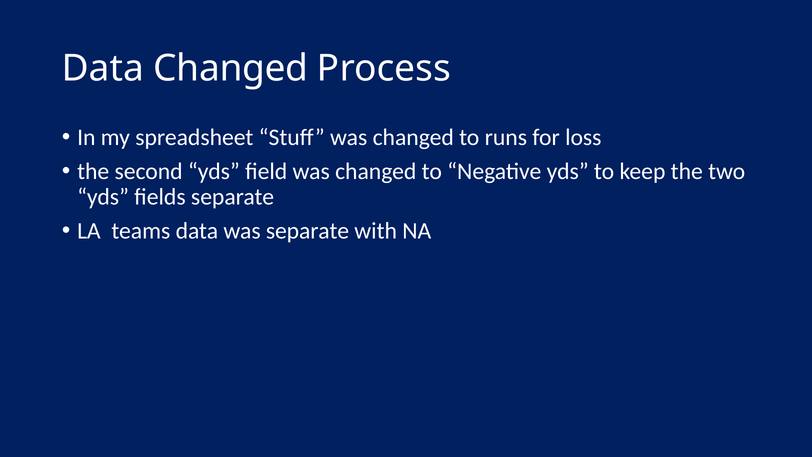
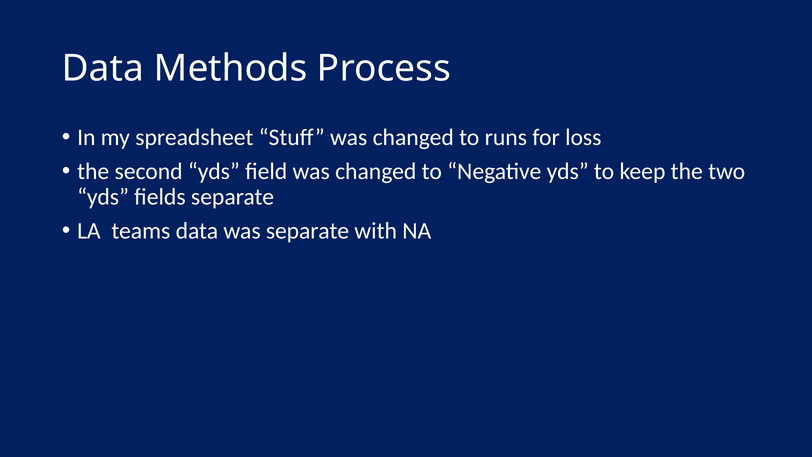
Data Changed: Changed -> Methods (231, 68)
